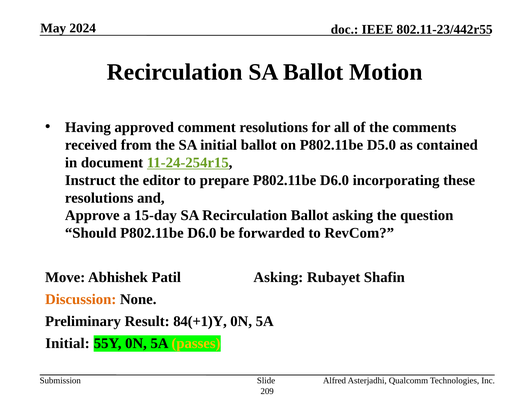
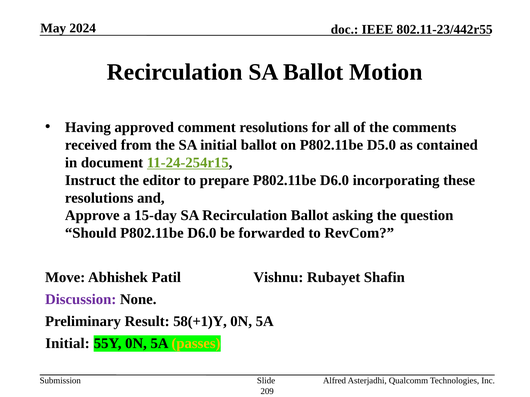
Patil Asking: Asking -> Vishnu (278, 278)
Discussion colour: orange -> purple (81, 300)
84(+1)Y: 84(+1)Y -> 58(+1)Y (200, 322)
